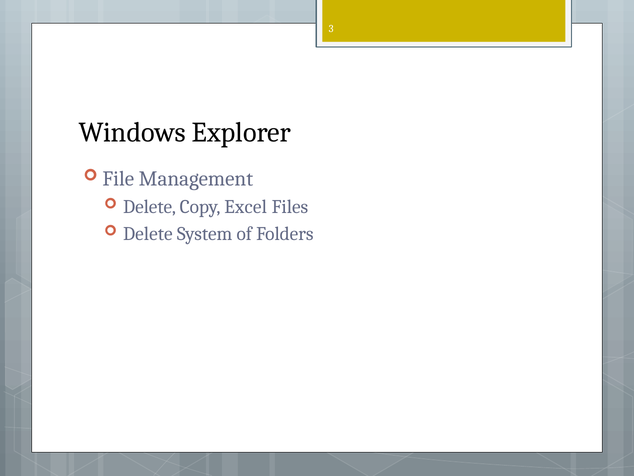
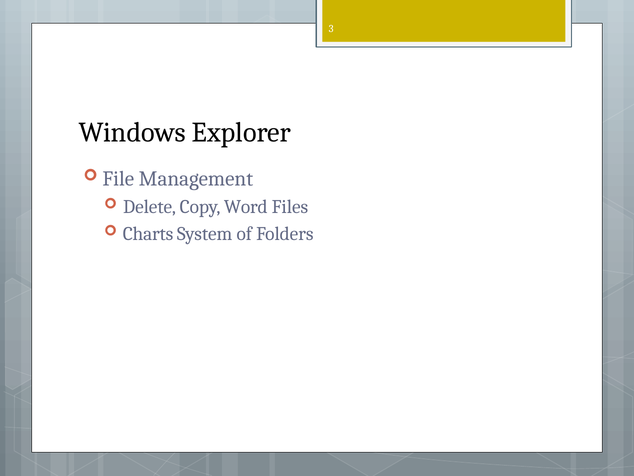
Excel: Excel -> Word (246, 206)
Delete: Delete -> Charts (148, 234)
